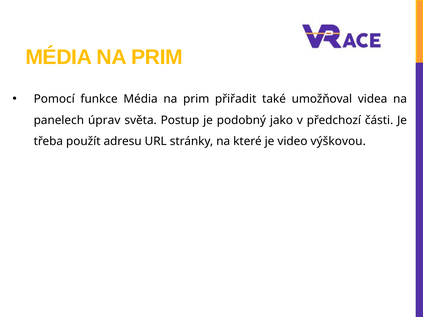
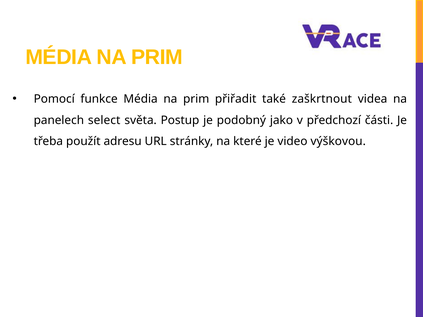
umožňoval: umožňoval -> zaškrtnout (322, 99)
úprav: úprav -> select (104, 120)
